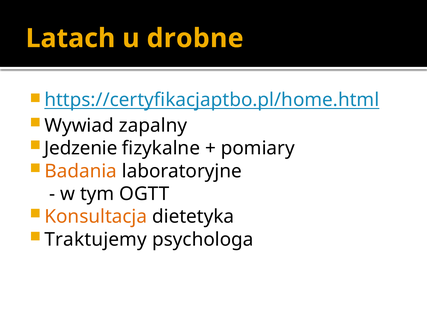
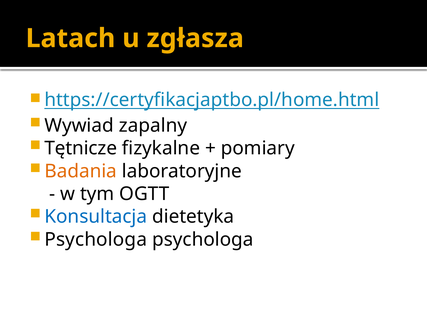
drobne: drobne -> zgłasza (195, 38)
Jedzenie: Jedzenie -> Tętnicze (81, 148)
Konsultacja colour: orange -> blue (96, 217)
Traktujemy: Traktujemy -> Psychologa (96, 240)
